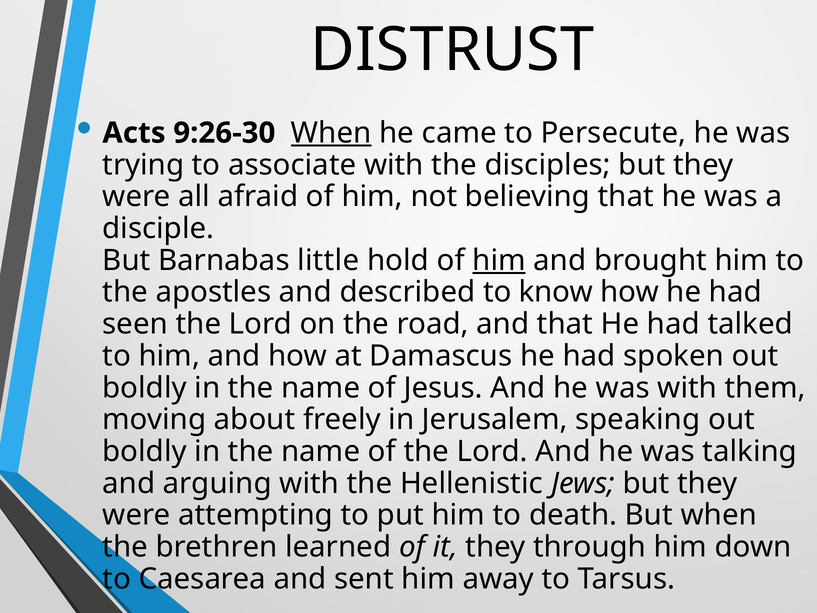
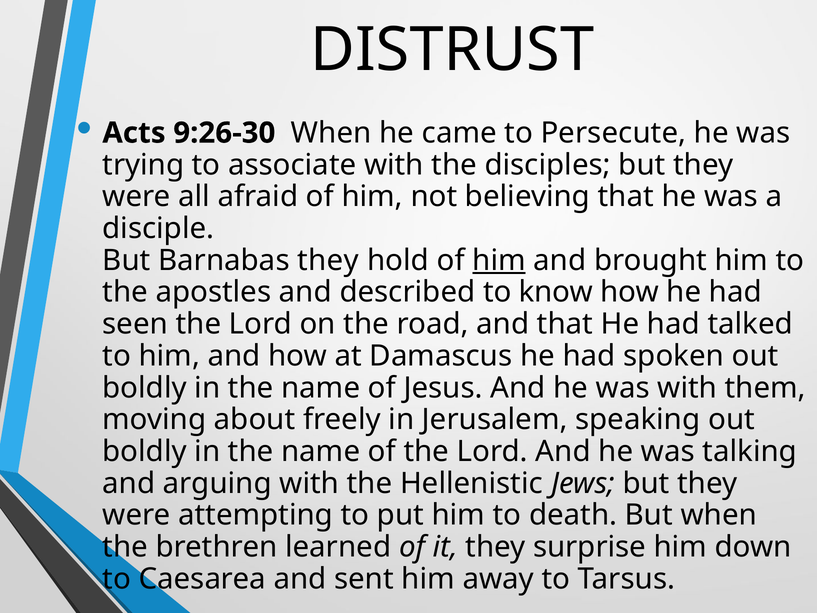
When underline: present -> none (331, 133)
Barnabas little: little -> they (328, 260)
through: through -> surprise (590, 547)
